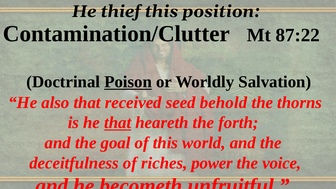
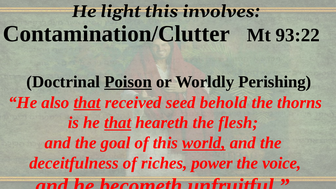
thief: thief -> light (121, 11)
position: position -> involves (221, 11)
87:22: 87:22 -> 93:22 (298, 35)
Salvation: Salvation -> Perishing (275, 82)
that underline: none -> present (87, 103)
forth: forth -> flesh (238, 123)
world underline: none -> present (204, 143)
